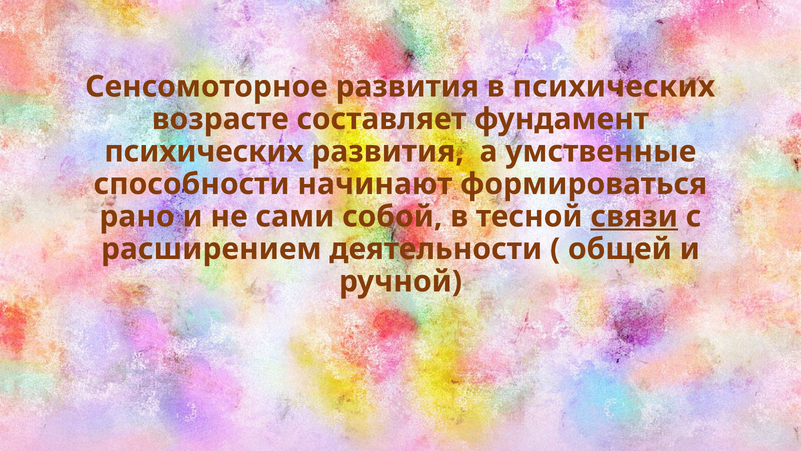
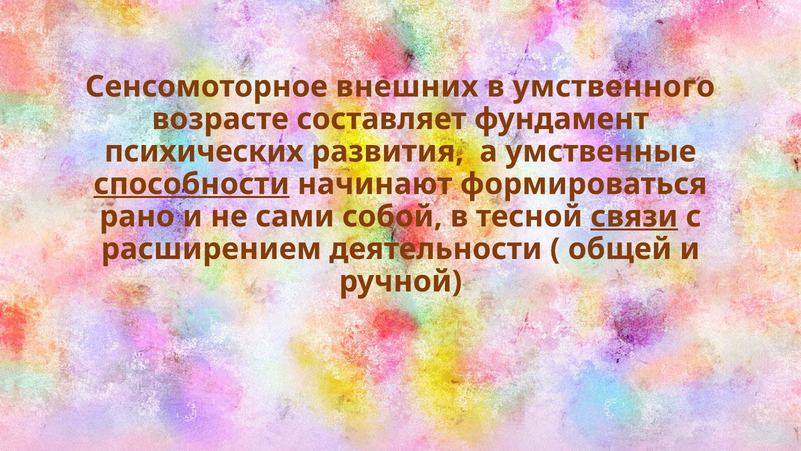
Сенсомоторное развития: развития -> внешних (407, 87)
в психических: психических -> умственного (614, 87)
способности underline: none -> present (192, 184)
